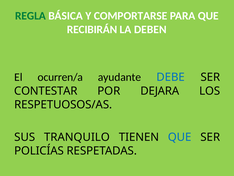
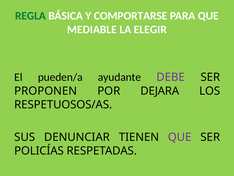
RECIBIRÁN: RECIBIRÁN -> MEDIABLE (92, 29)
DEBEN: DEBEN -> ELEGIR (150, 29)
ocurren/a: ocurren/a -> pueden/a (60, 77)
DEBE colour: blue -> purple (171, 77)
CONTESTAR: CONTESTAR -> PROPONEN (46, 91)
TRANQUILO: TRANQUILO -> DENUNCIAR (77, 137)
QUE colour: blue -> purple (180, 137)
